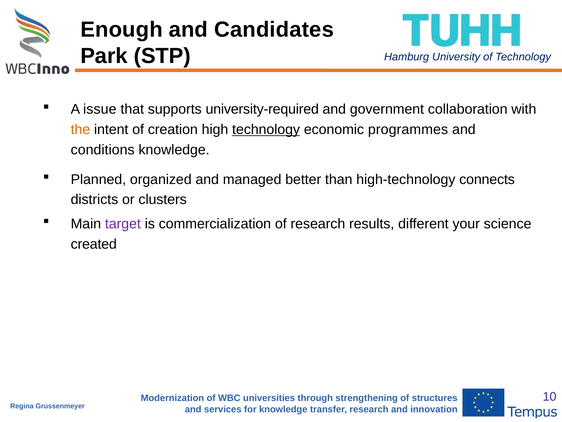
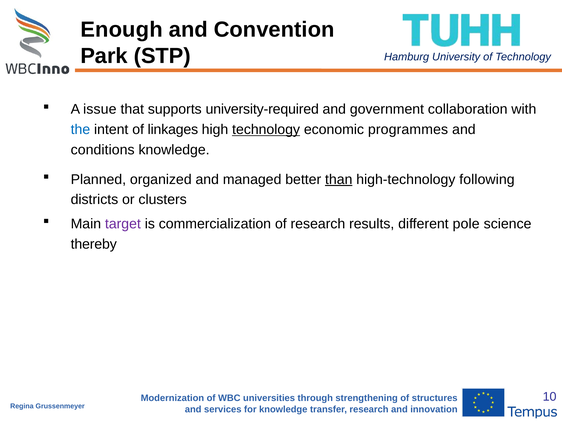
Candidates: Candidates -> Convention (274, 30)
the colour: orange -> blue (80, 129)
creation: creation -> linkages (173, 129)
than underline: none -> present (339, 179)
connects: connects -> following (487, 179)
your: your -> pole (466, 224)
created: created -> thereby (94, 244)
